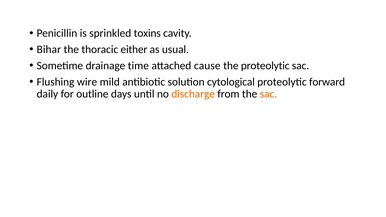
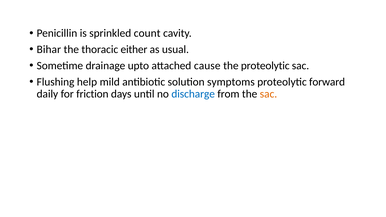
toxins: toxins -> count (147, 33)
time: time -> upto (138, 66)
wire: wire -> help (87, 82)
cytological: cytological -> symptoms (231, 82)
outline: outline -> friction (92, 94)
discharge colour: orange -> blue (193, 94)
